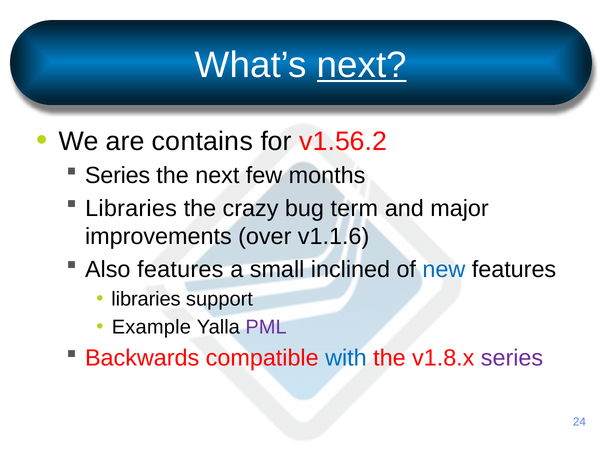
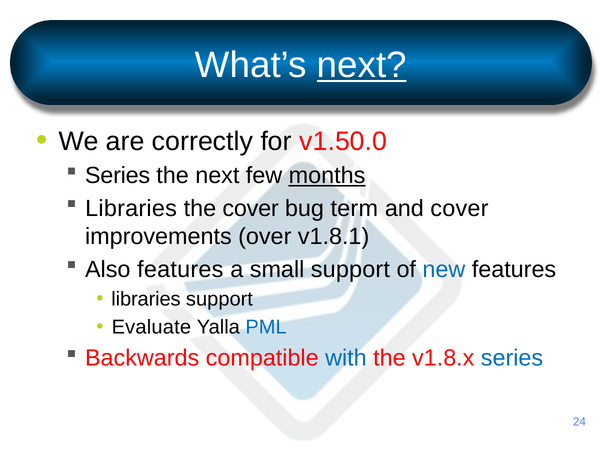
contains: contains -> correctly (202, 141)
v1.56.2: v1.56.2 -> v1.50.0 (343, 141)
months underline: none -> present (327, 176)
the crazy: crazy -> cover (251, 209)
and major: major -> cover (459, 209)
v1.1.6: v1.1.6 -> v1.8.1 (334, 237)
small inclined: inclined -> support (350, 270)
Example: Example -> Evaluate (151, 328)
PML colour: purple -> blue (266, 328)
series colour: purple -> blue (512, 359)
